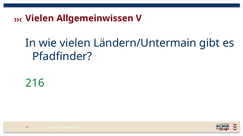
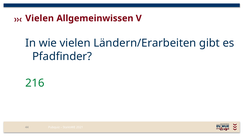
Ländern/Untermain: Ländern/Untermain -> Ländern/Erarbeiten (145, 43)
